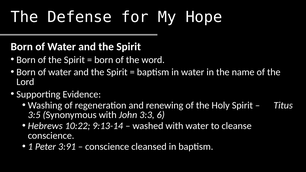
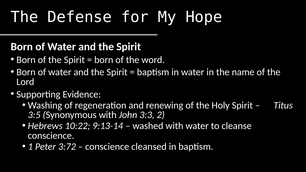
6: 6 -> 2 (161, 115)
3:91: 3:91 -> 3:72 (67, 147)
